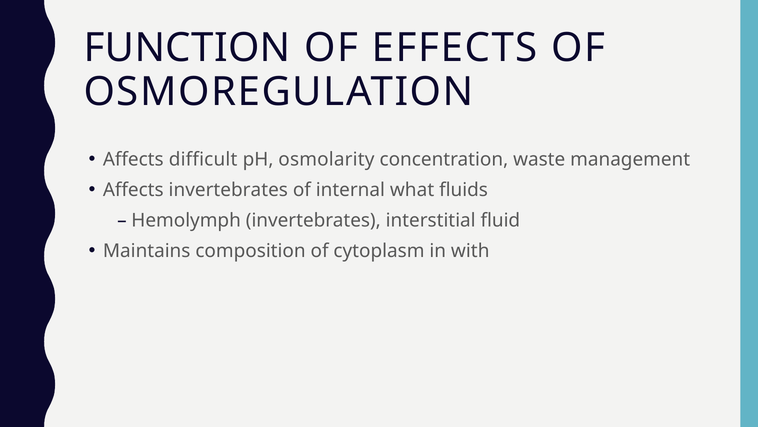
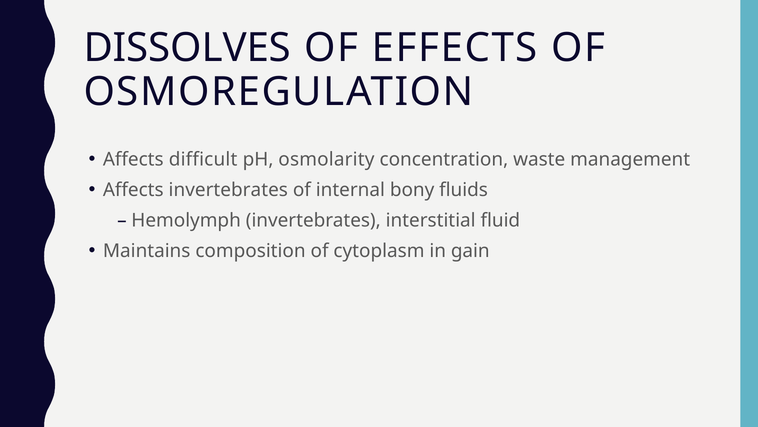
FUNCTION: FUNCTION -> DISSOLVES (187, 48)
what: what -> bony (412, 190)
with: with -> gain (470, 251)
